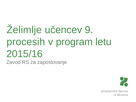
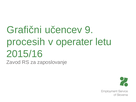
Želimlje: Želimlje -> Grafični (24, 30)
program: program -> operater (74, 42)
